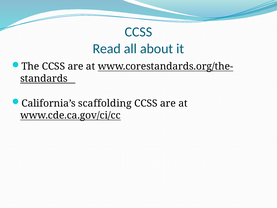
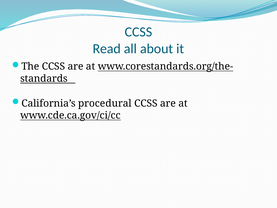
scaffolding: scaffolding -> procedural (105, 103)
